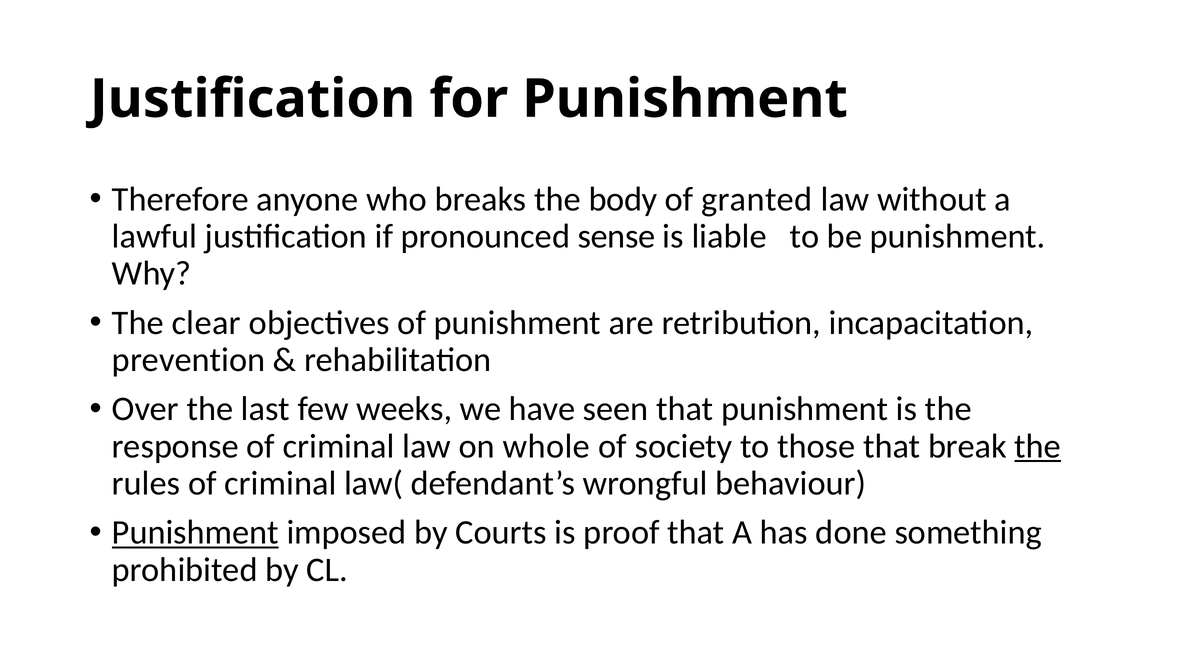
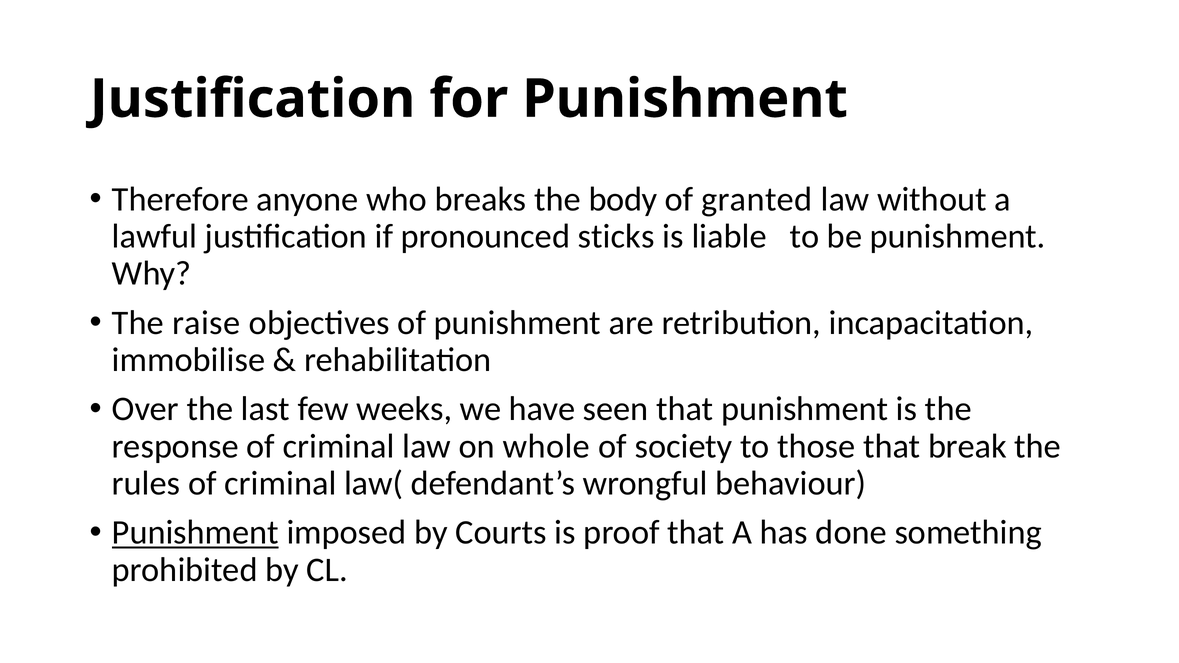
sense: sense -> sticks (616, 236)
clear: clear -> raise (206, 323)
prevention: prevention -> immobilise (189, 360)
the underline: present -> none (1038, 446)
